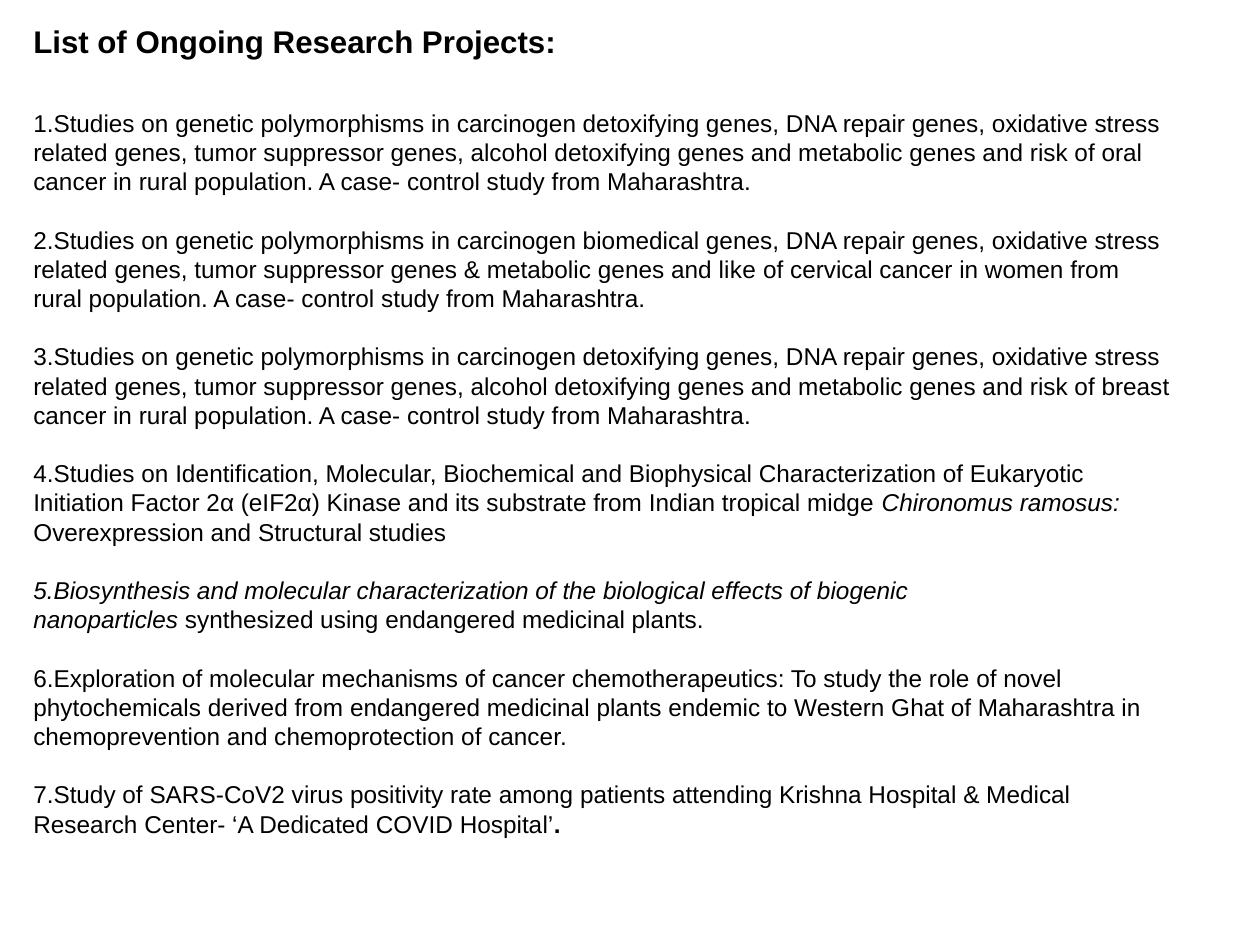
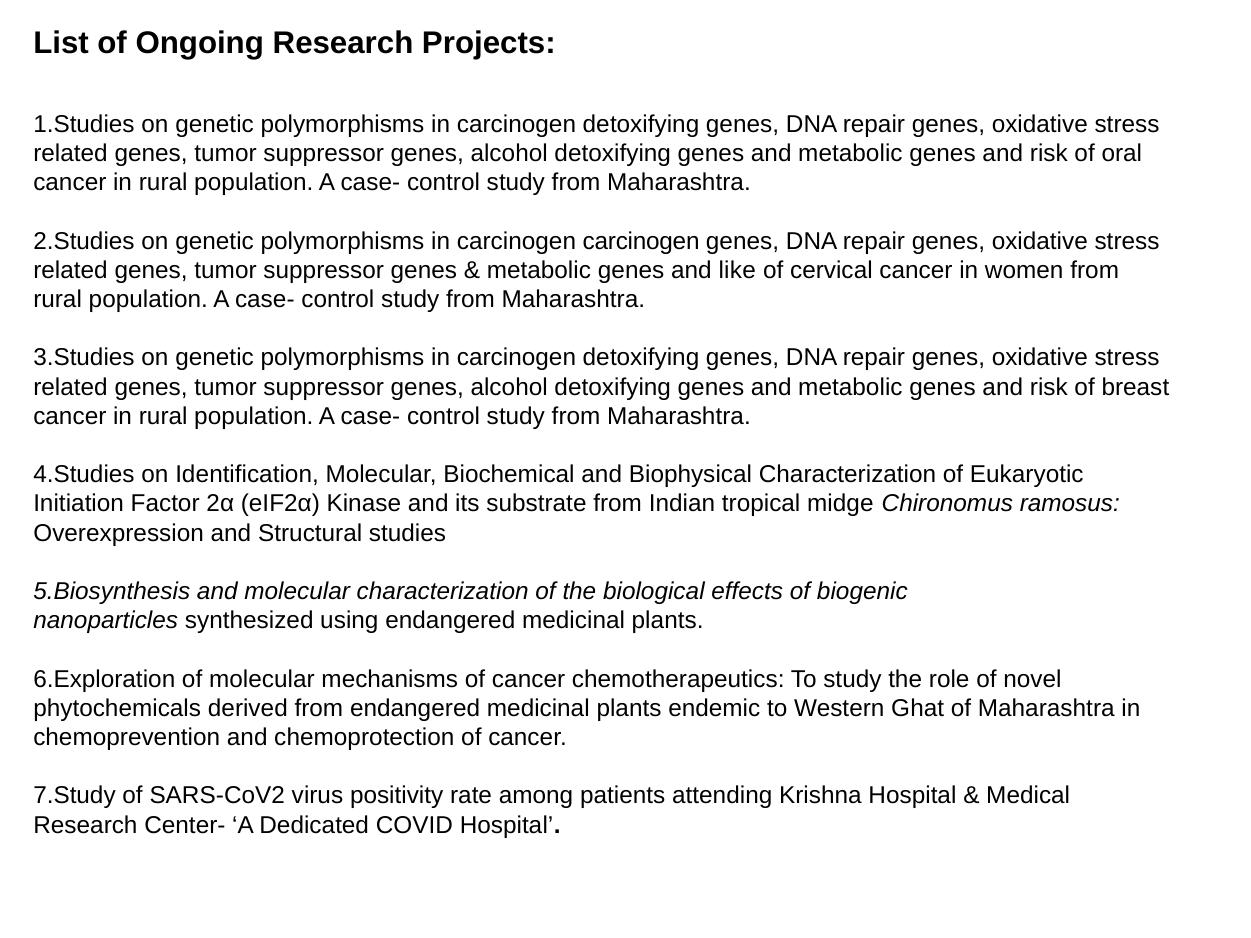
carcinogen biomedical: biomedical -> carcinogen (641, 241)
